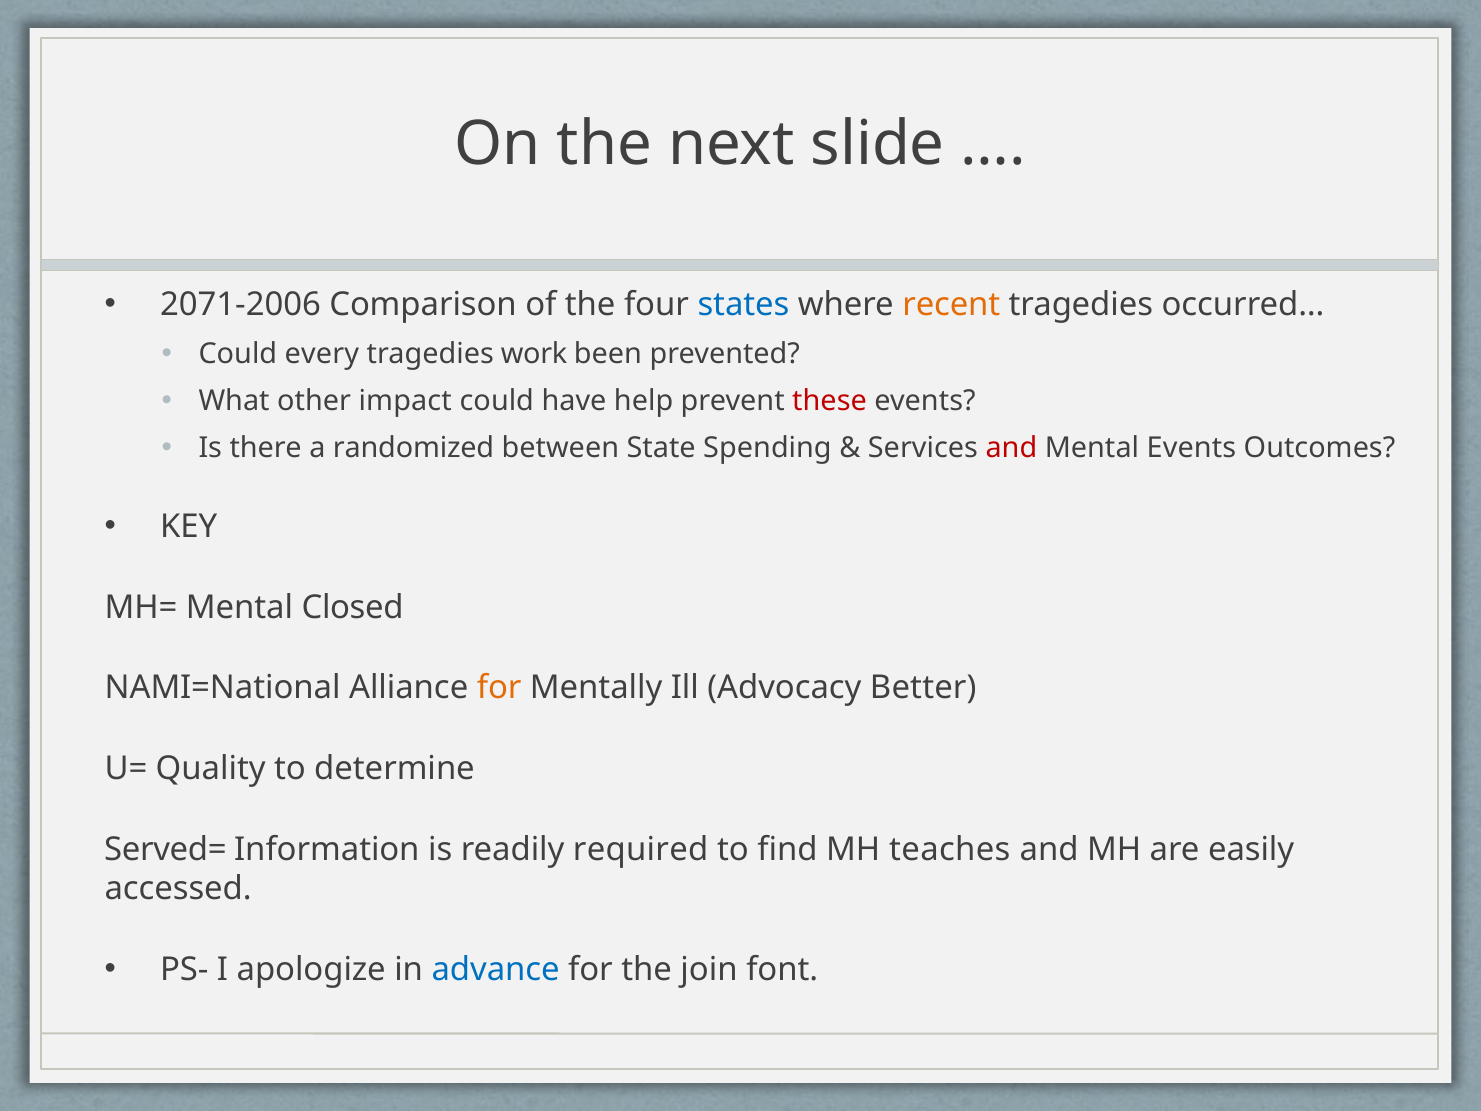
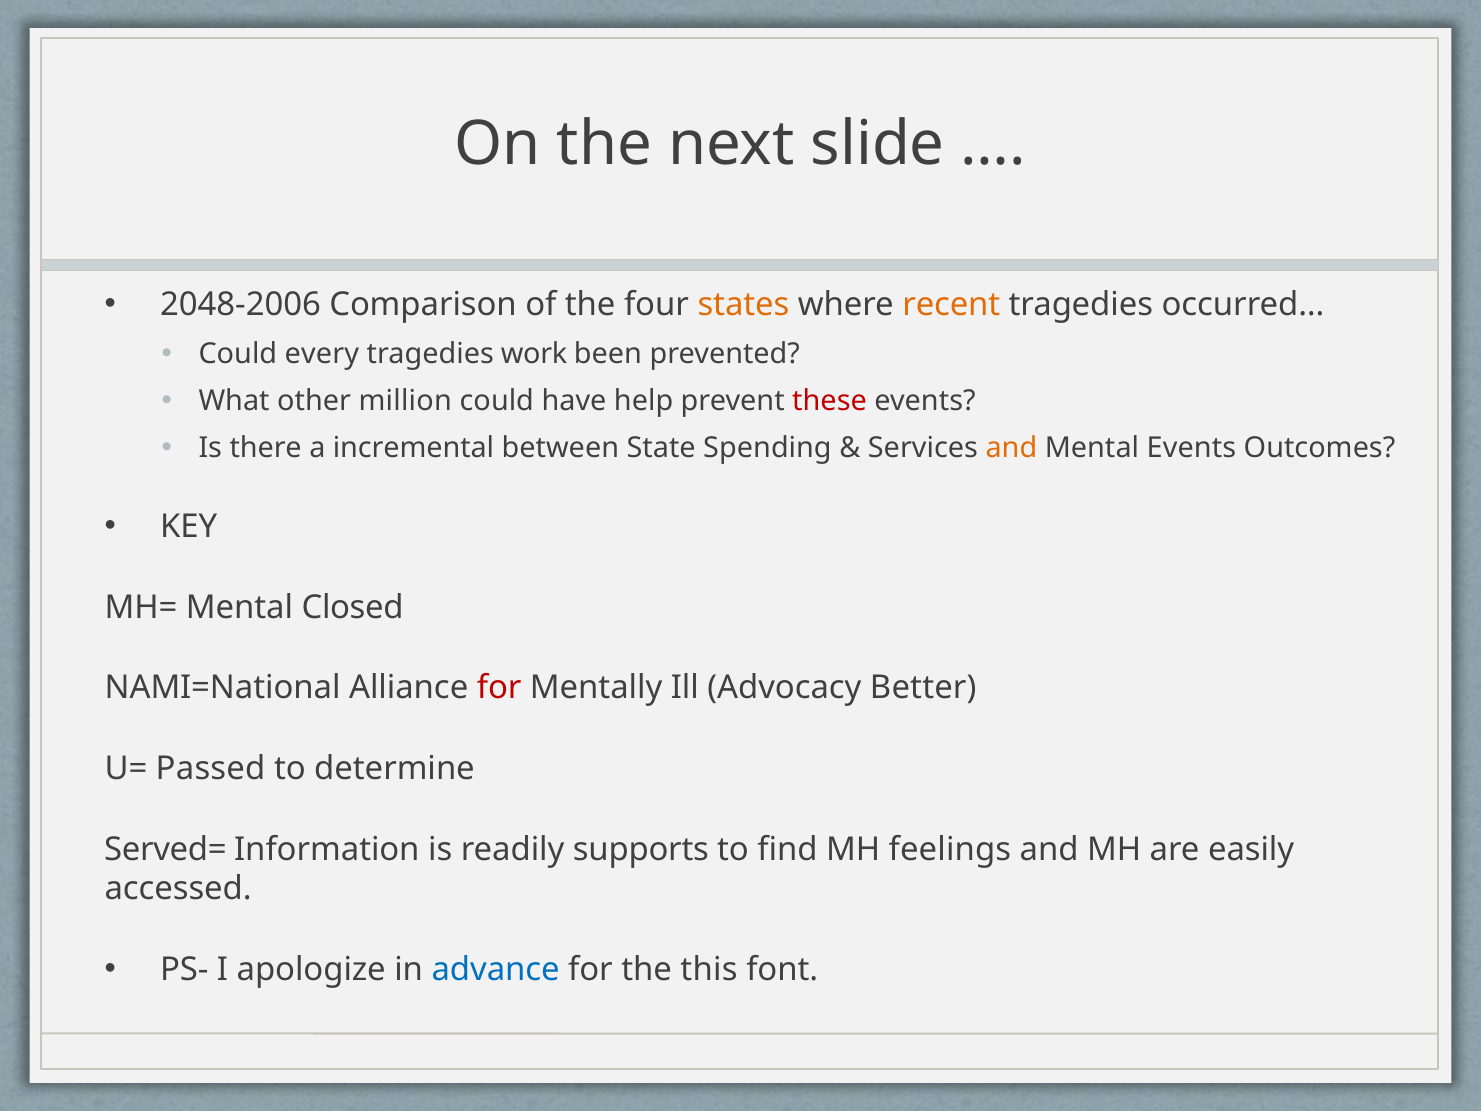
2071-2006: 2071-2006 -> 2048-2006 (241, 305)
states colour: blue -> orange (744, 305)
impact: impact -> million (405, 401)
randomized: randomized -> incremental (414, 448)
and colour: red -> orange (1011, 448)
for colour: orange -> red (499, 688)
Quality: Quality -> Passed (211, 768)
required: required -> supports (641, 849)
teaches: teaches -> feelings (950, 849)
join: join -> this (709, 969)
